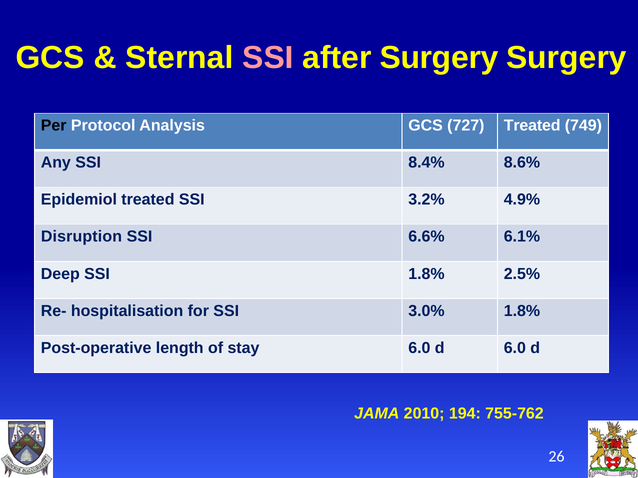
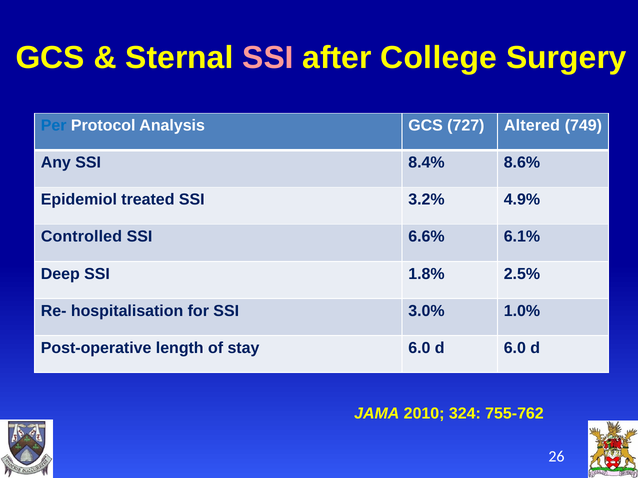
after Surgery: Surgery -> College (439, 58)
Per colour: black -> blue (54, 126)
727 Treated: Treated -> Altered (532, 126)
Disruption: Disruption -> Controlled (81, 237)
3.0% 1.8%: 1.8% -> 1.0% (522, 311)
194: 194 -> 324 (465, 414)
